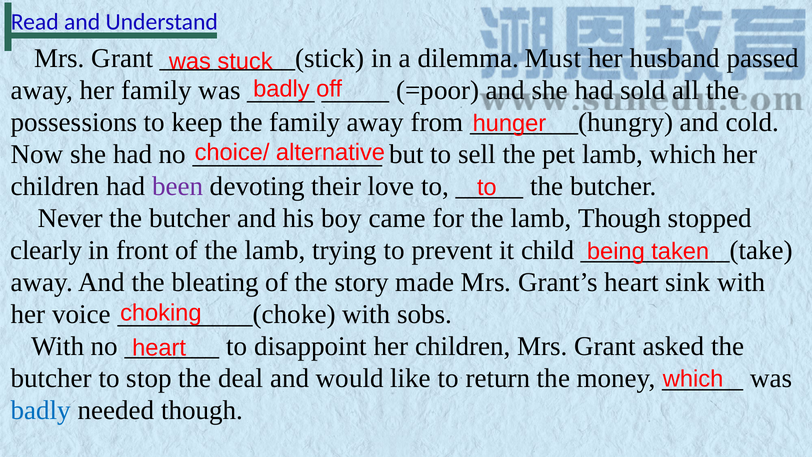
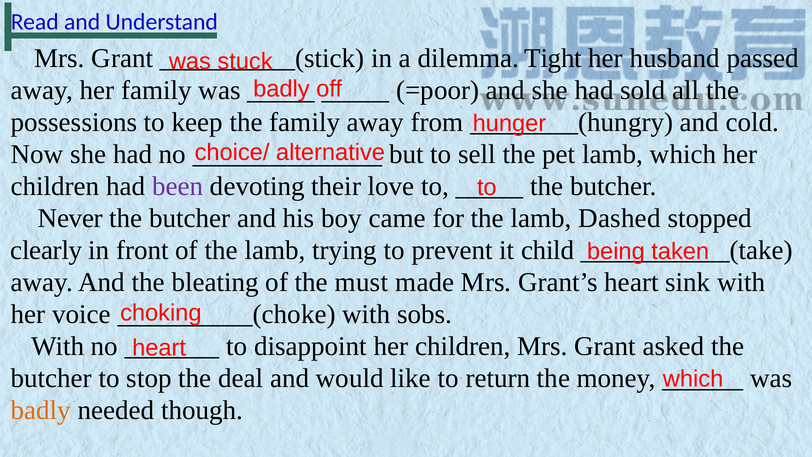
Must: Must -> Tight (553, 58)
lamb Though: Though -> Dashed (619, 218)
story: story -> must (362, 282)
badly colour: blue -> orange (41, 410)
